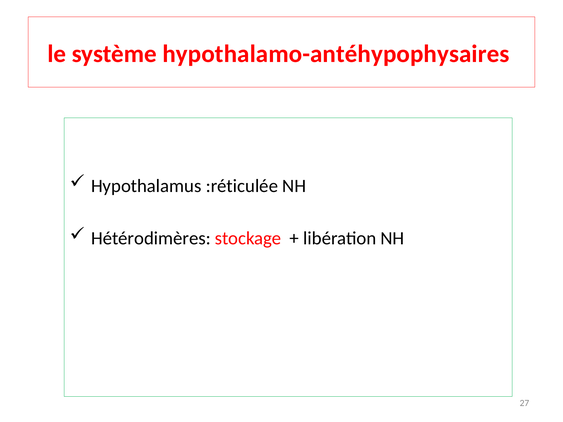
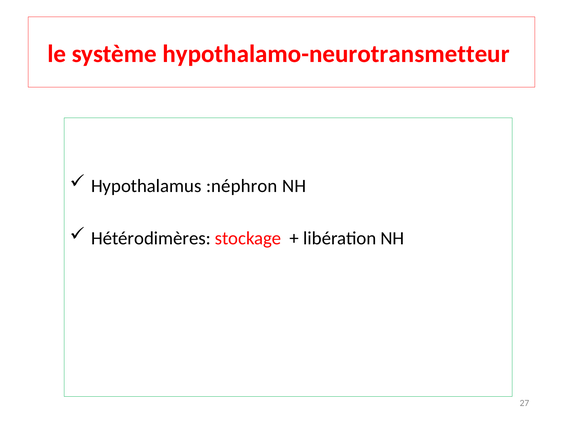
hypothalamo-antéhypophysaires: hypothalamo-antéhypophysaires -> hypothalamo-neurotransmetteur (336, 54)
:réticulée: :réticulée -> :néphron (242, 186)
